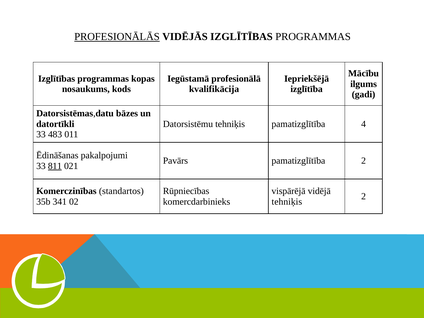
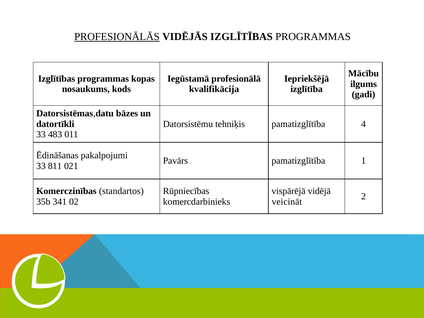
pamatizglītība 2: 2 -> 1 (364, 161)
811 underline: present -> none (55, 166)
tehniķis: tehniķis -> veicināt (287, 202)
